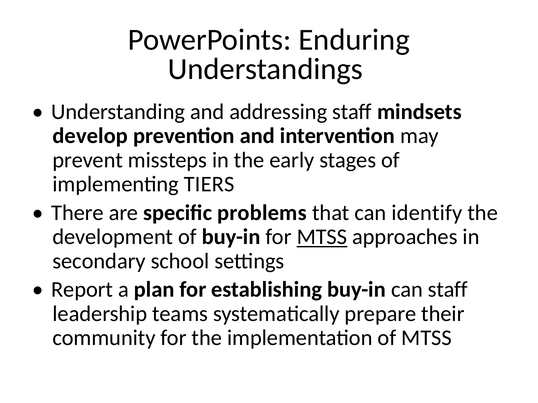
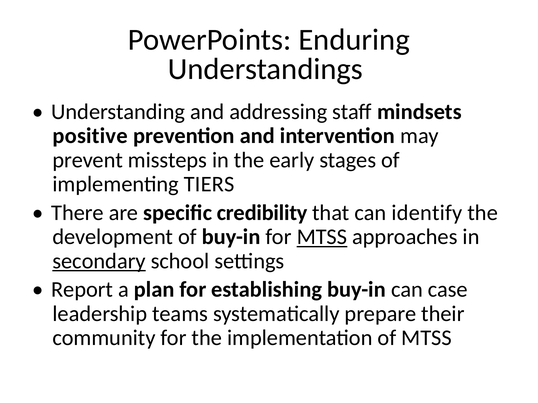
develop: develop -> positive (90, 136)
problems: problems -> credibility (262, 213)
secondary underline: none -> present (99, 261)
can staff: staff -> case (448, 290)
